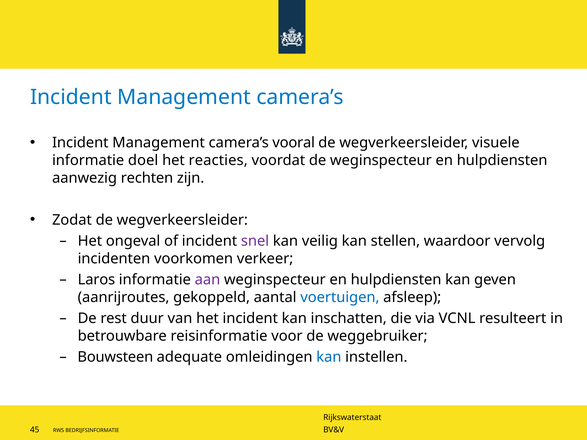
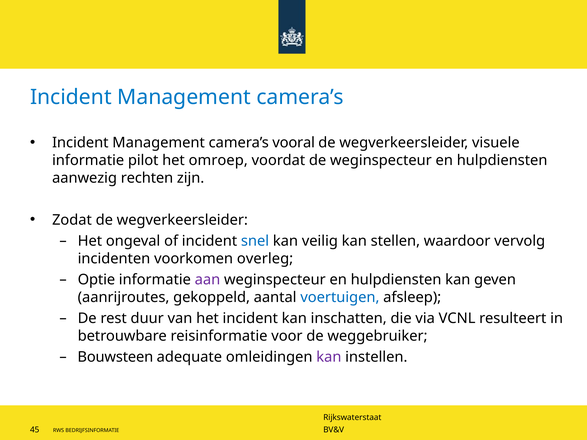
doel: doel -> pilot (143, 160)
reacties: reacties -> omroep (218, 160)
snel colour: purple -> blue (255, 241)
verkeer: verkeer -> overleg (265, 259)
Laros: Laros -> Optie (96, 280)
kan colour: blue -> purple (329, 357)
